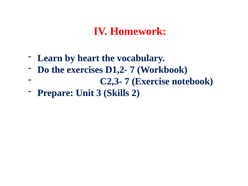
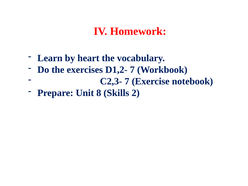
3: 3 -> 8 (99, 93)
